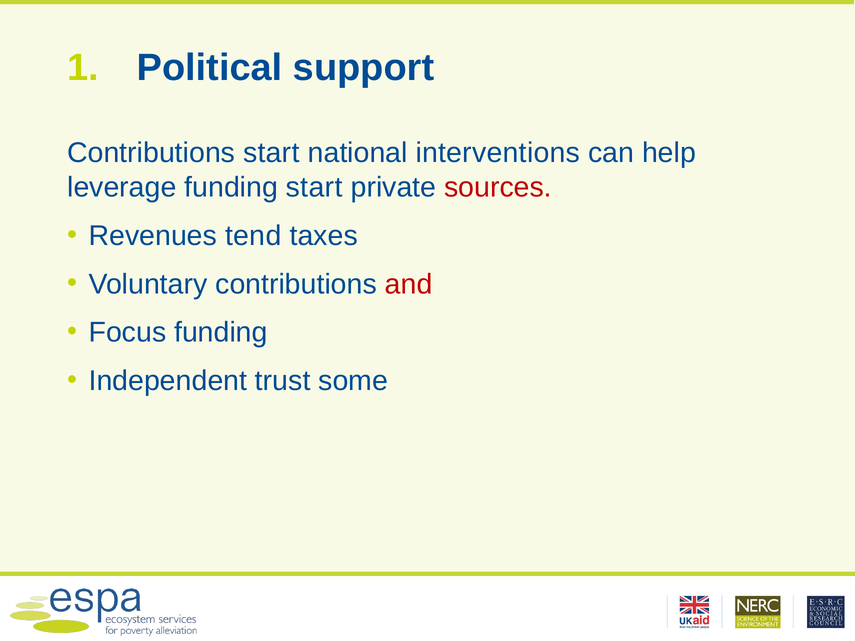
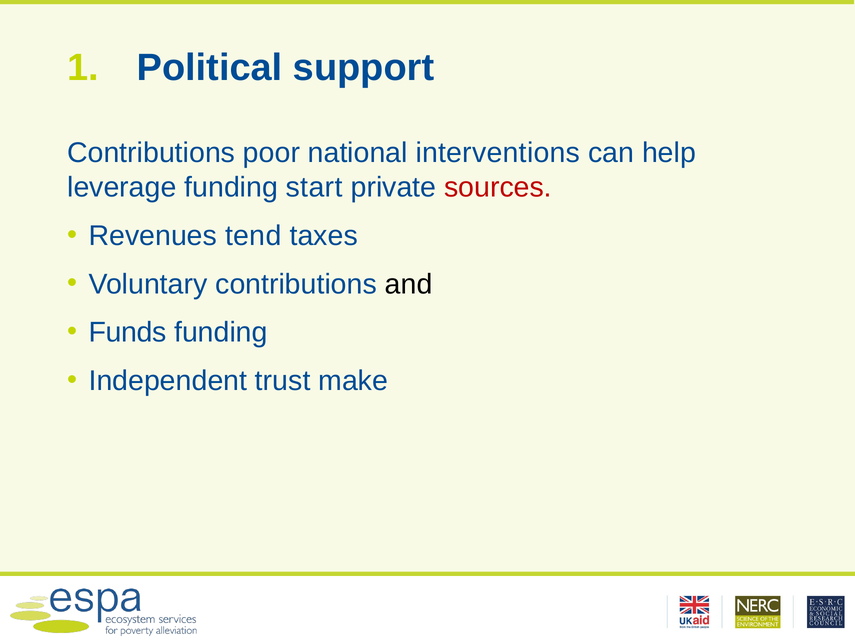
Contributions start: start -> poor (271, 153)
and colour: red -> black (409, 284)
Focus: Focus -> Funds (128, 333)
some: some -> make (353, 381)
